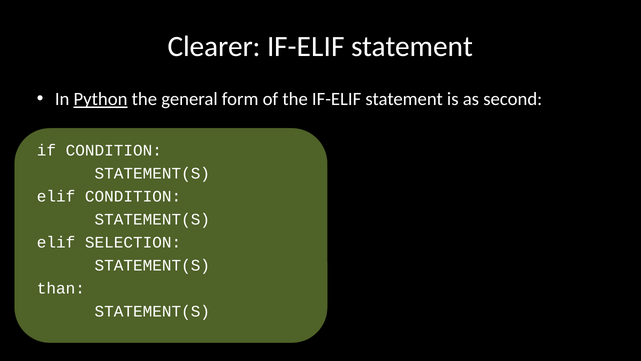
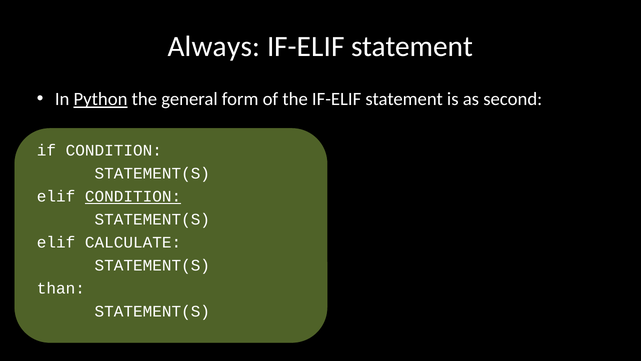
Clearer: Clearer -> Always (214, 47)
CONDITION underline: none -> present (133, 196)
SELECTION: SELECTION -> CALCULATE (133, 242)
